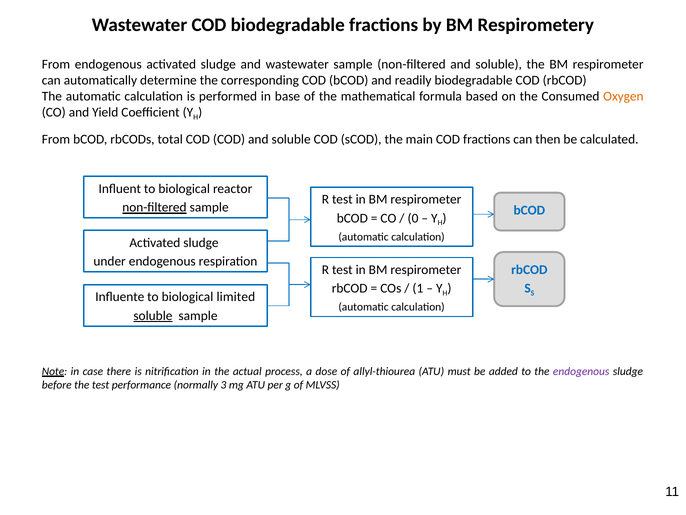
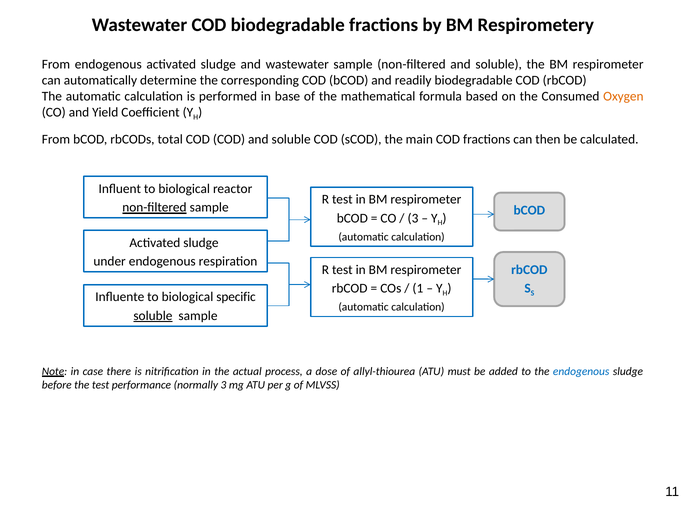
0: 0 -> 3 (413, 218)
limited: limited -> specific (236, 297)
endogenous colour: purple -> blue (581, 371)
